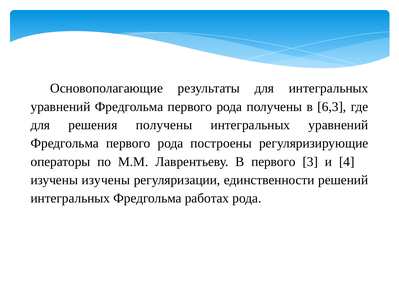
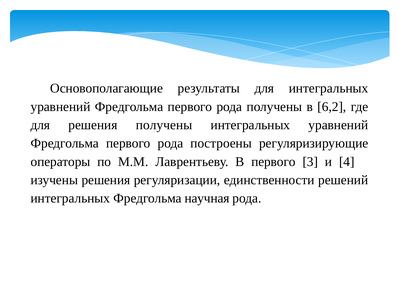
6,3: 6,3 -> 6,2 (332, 107)
изучены изучены: изучены -> решения (106, 180)
работах: работах -> научная (207, 199)
